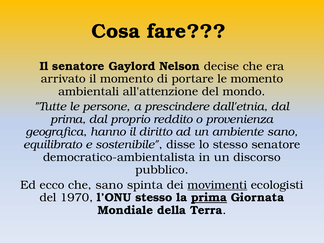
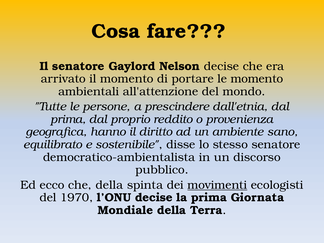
che sano: sano -> della (109, 185)
l’ONU stesso: stesso -> decise (154, 198)
prima underline: present -> none (209, 198)
